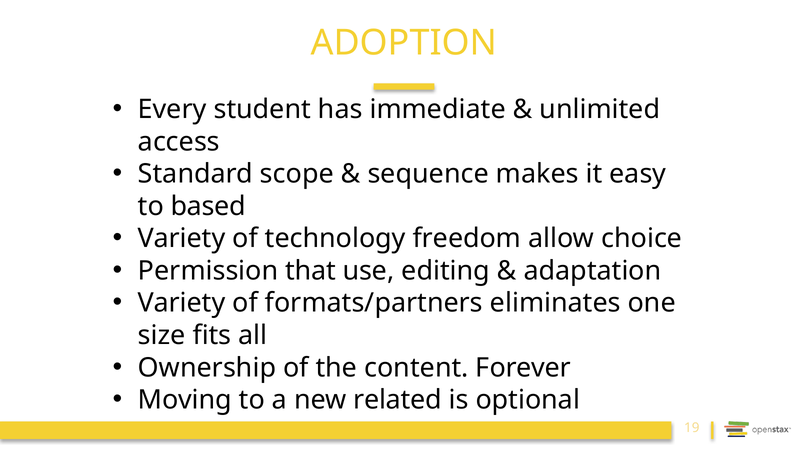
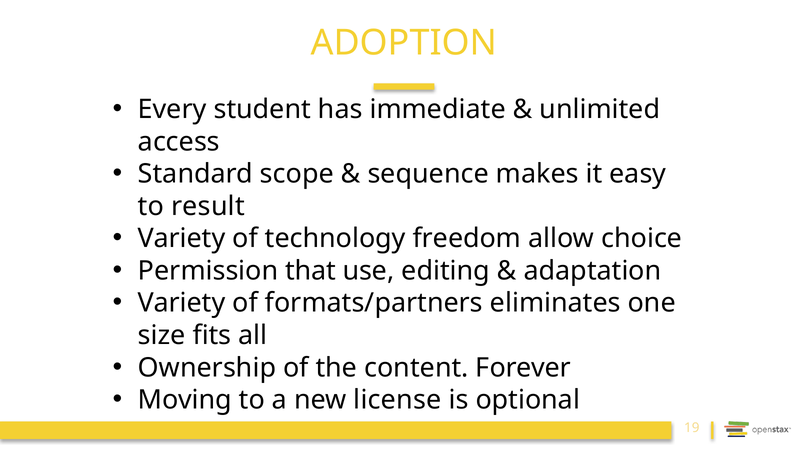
based: based -> result (208, 206)
related: related -> license (397, 400)
